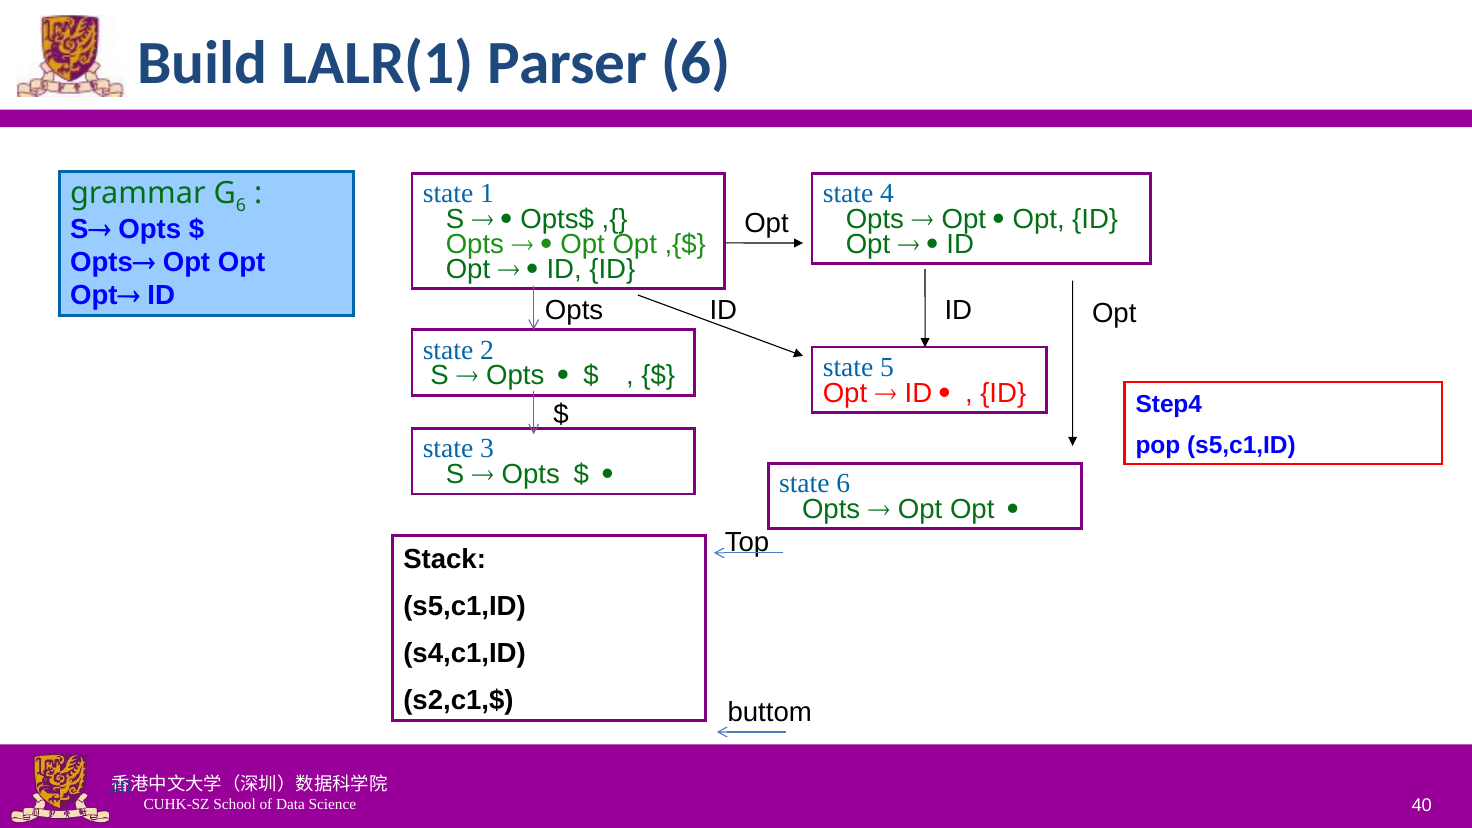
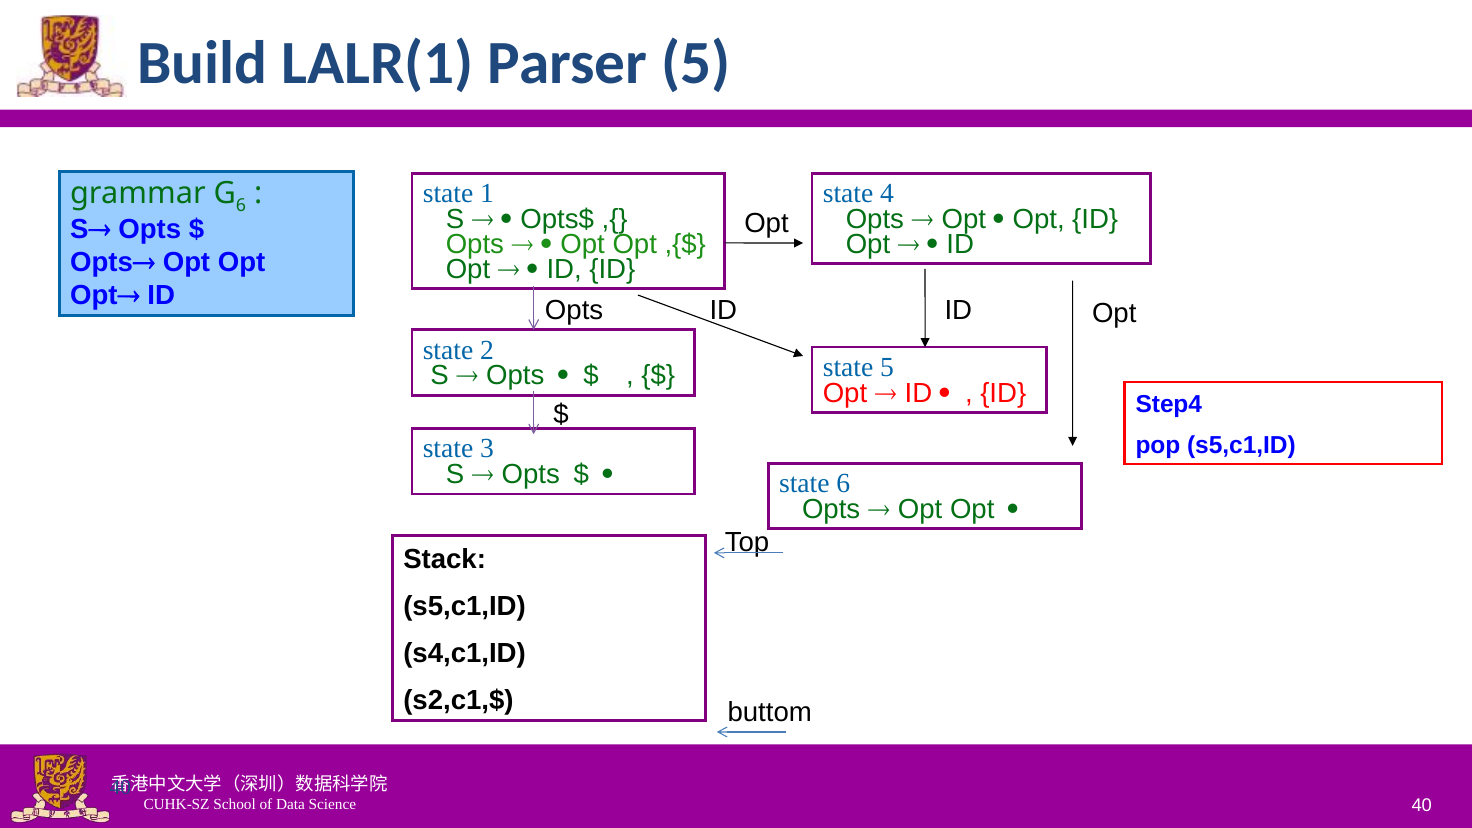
Parser 6: 6 -> 5 (696, 63)
